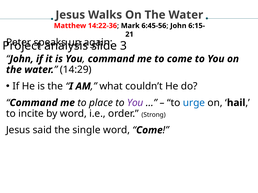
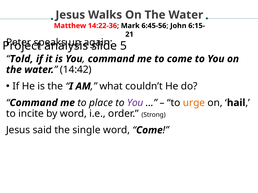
3: 3 -> 5 (123, 46)
John: John -> Told (22, 59)
14:29: 14:29 -> 14:42 (76, 70)
urge colour: blue -> orange (194, 103)
